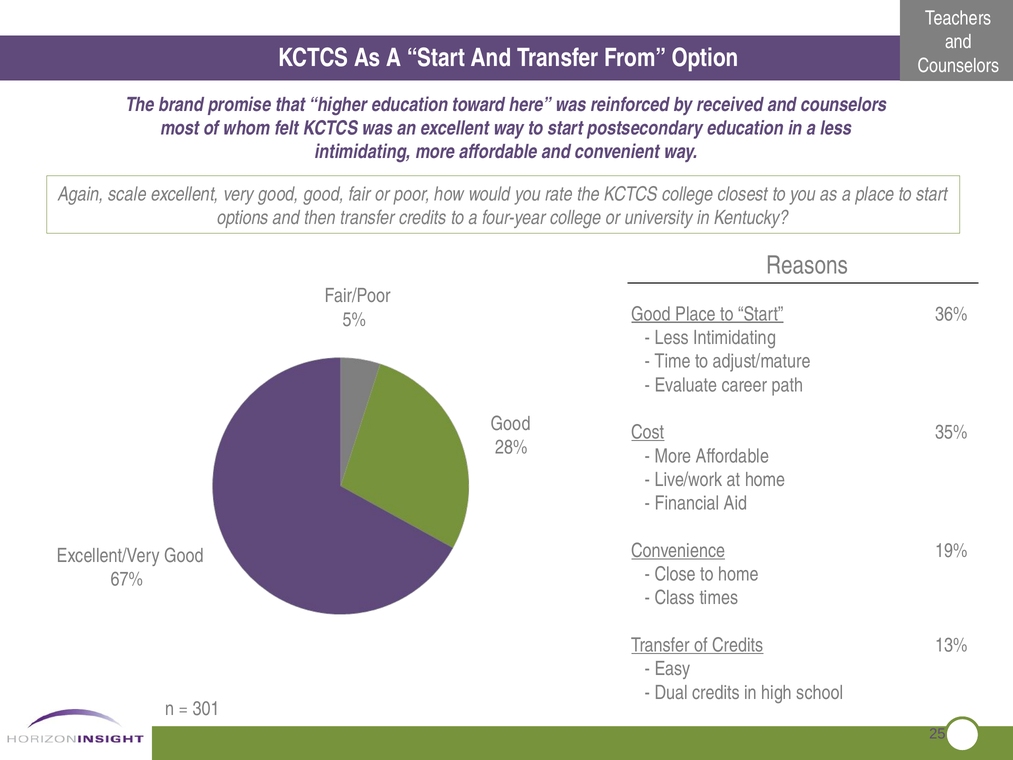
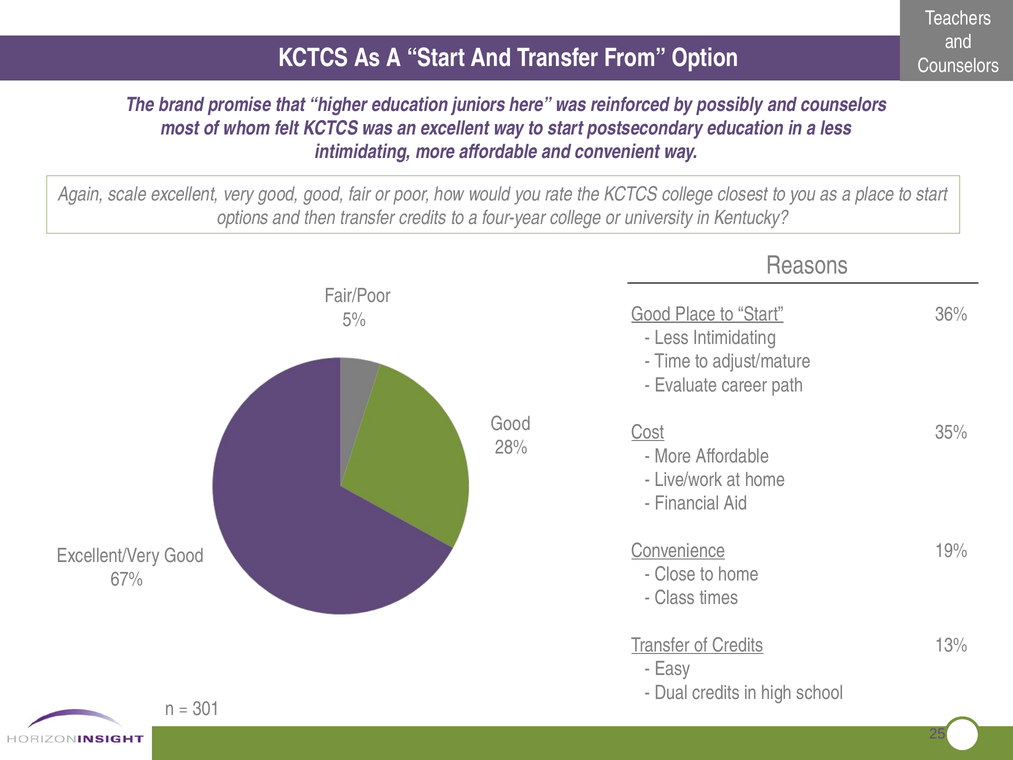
toward: toward -> juniors (479, 105)
received: received -> possibly (730, 105)
